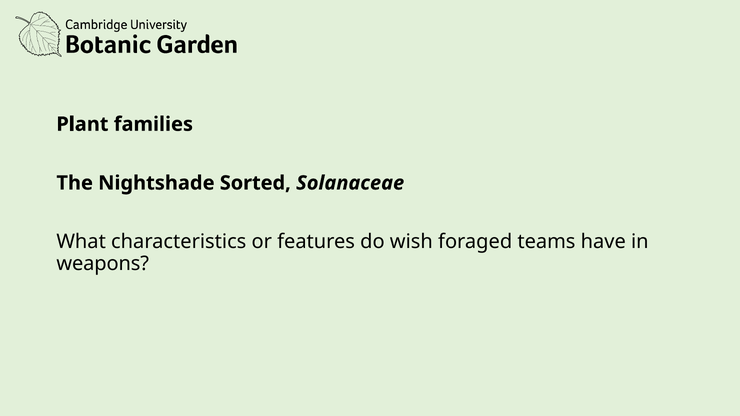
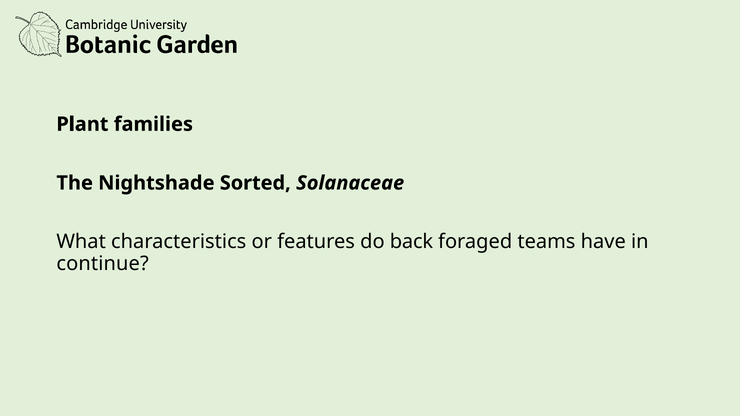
wish: wish -> back (411, 242)
weapons: weapons -> continue (103, 264)
